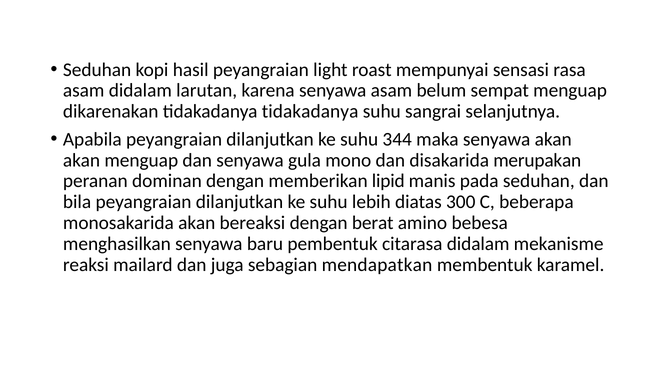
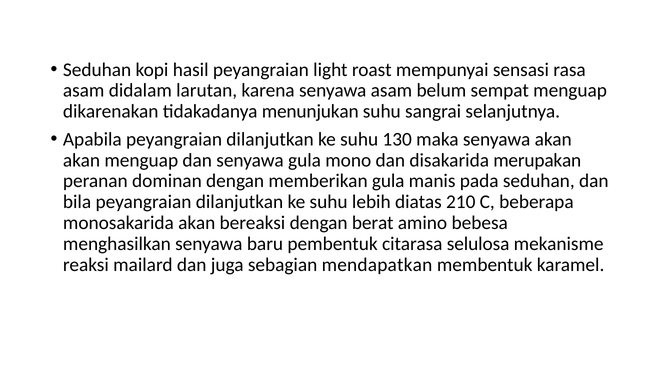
tidakadanya tidakadanya: tidakadanya -> menunjukan (310, 111)
344: 344 -> 130 (397, 139)
memberikan lipid: lipid -> gula (388, 181)
300: 300 -> 210 (461, 202)
citarasa didalam: didalam -> selulosa (478, 244)
